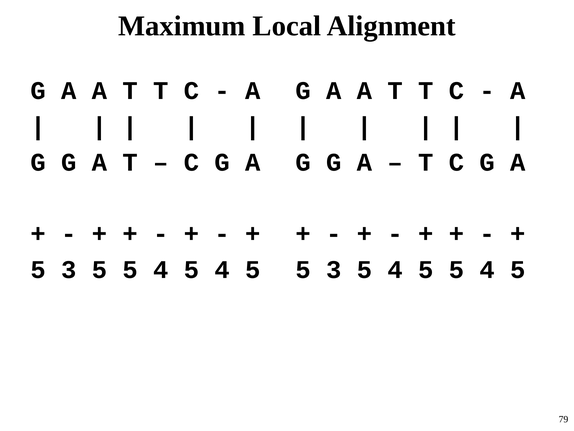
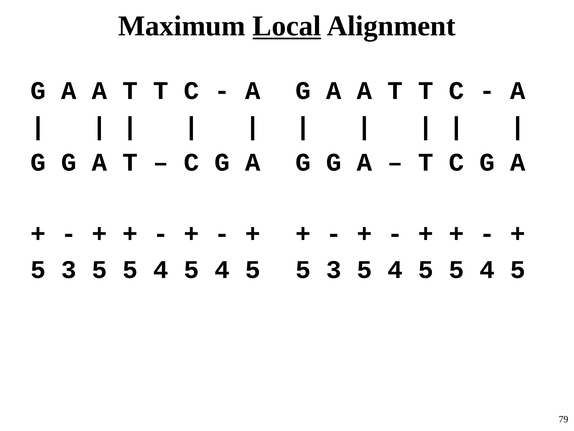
Local underline: none -> present (287, 26)
